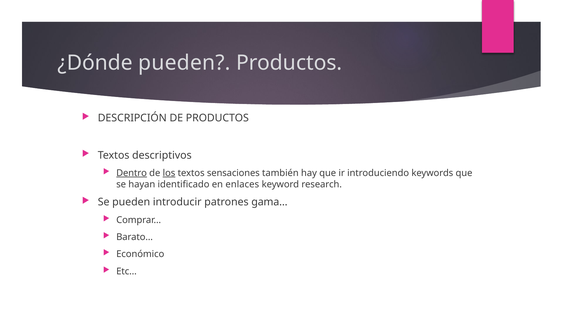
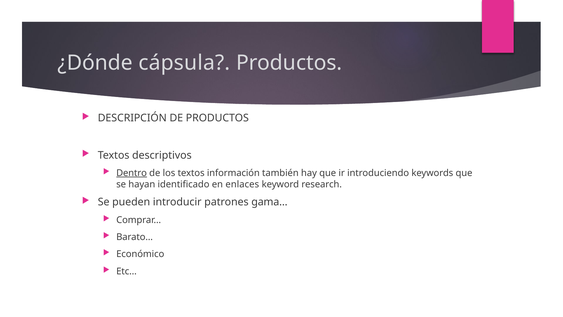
¿Dónde pueden: pueden -> cápsula (184, 63)
los underline: present -> none (169, 173)
sensaciones: sensaciones -> información (233, 173)
